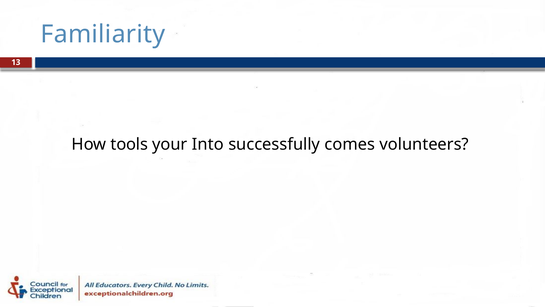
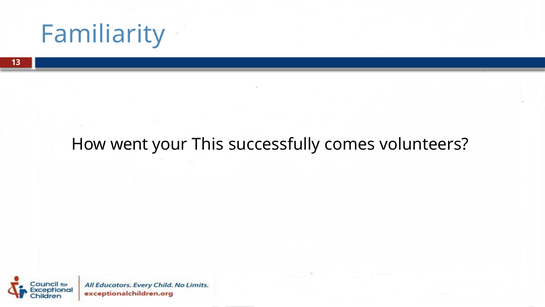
tools: tools -> went (129, 144)
Into: Into -> This (208, 144)
